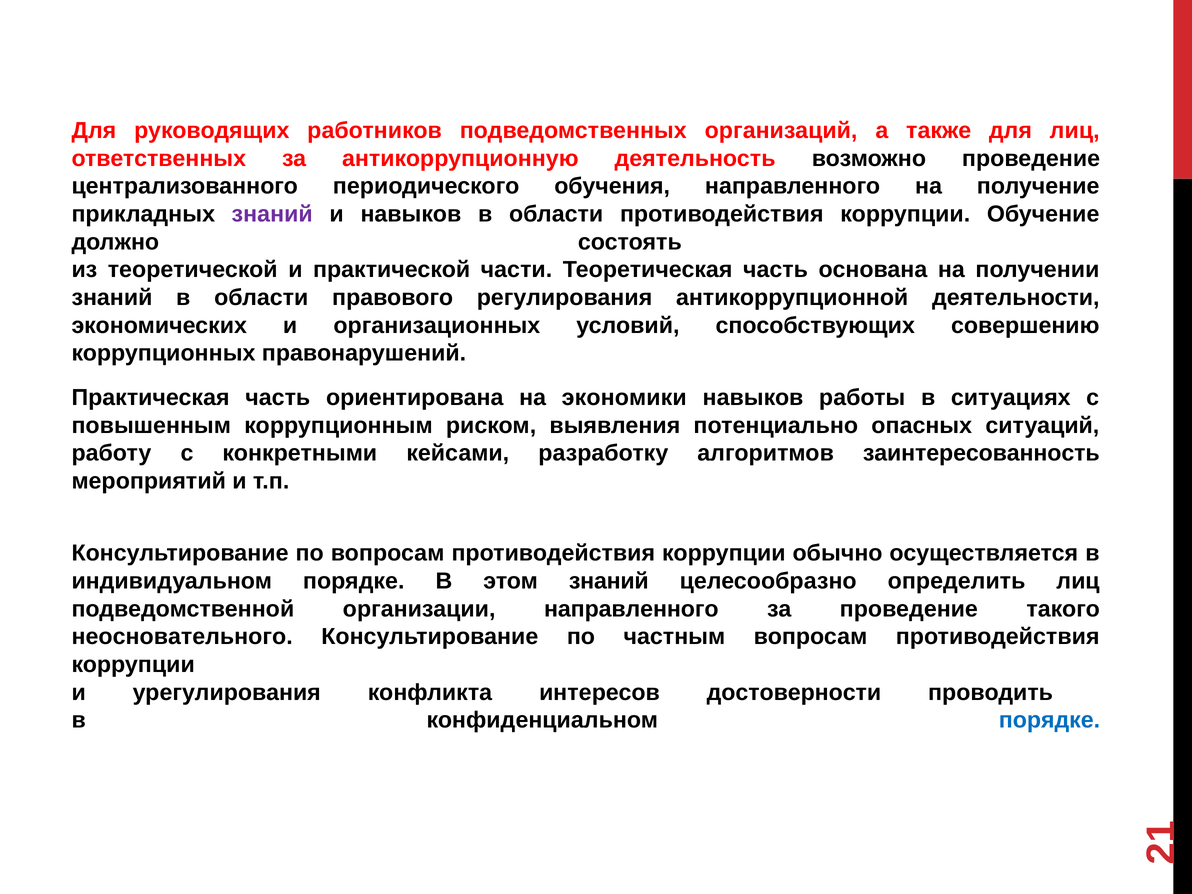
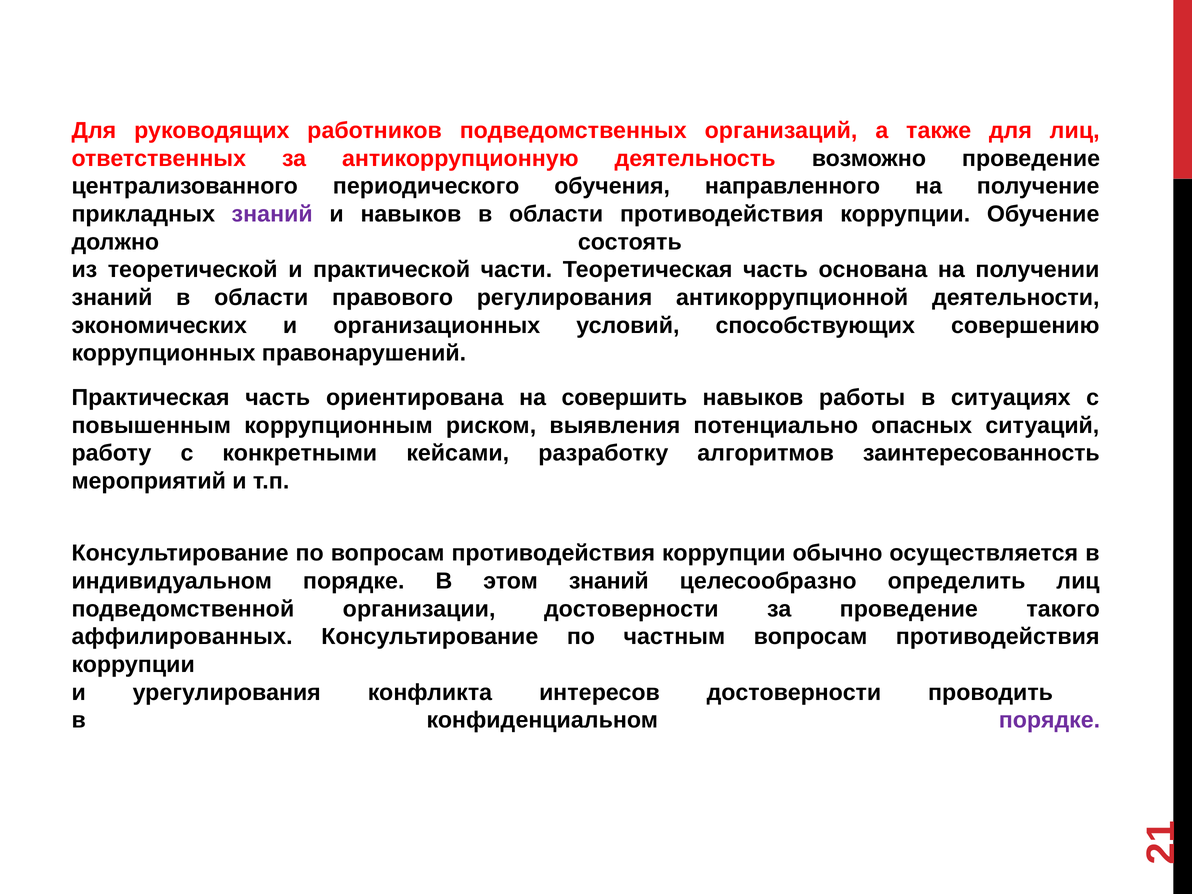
экономики: экономики -> совершить (624, 398)
организации направленного: направленного -> достоверности (631, 609)
неосновательного: неосновательного -> аффилированных (182, 637)
порядке colour: blue -> purple (1049, 720)
